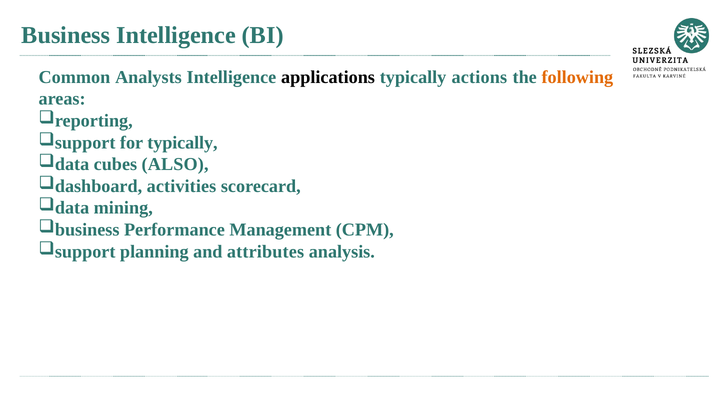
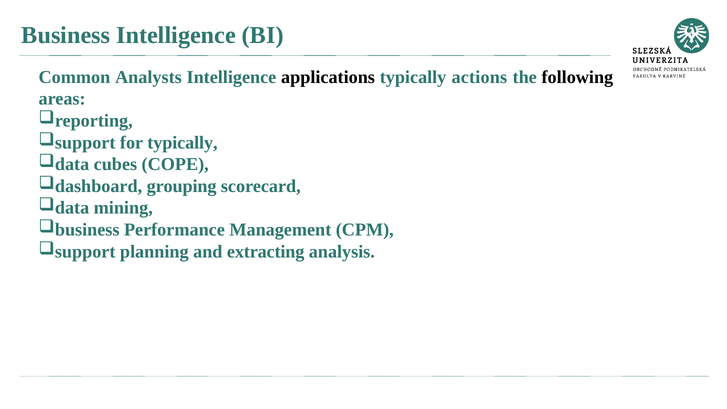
following colour: orange -> black (577, 77)
ALSO: ALSO -> COPE (175, 164)
activities: activities -> grouping (182, 186)
attributes: attributes -> extracting (266, 252)
